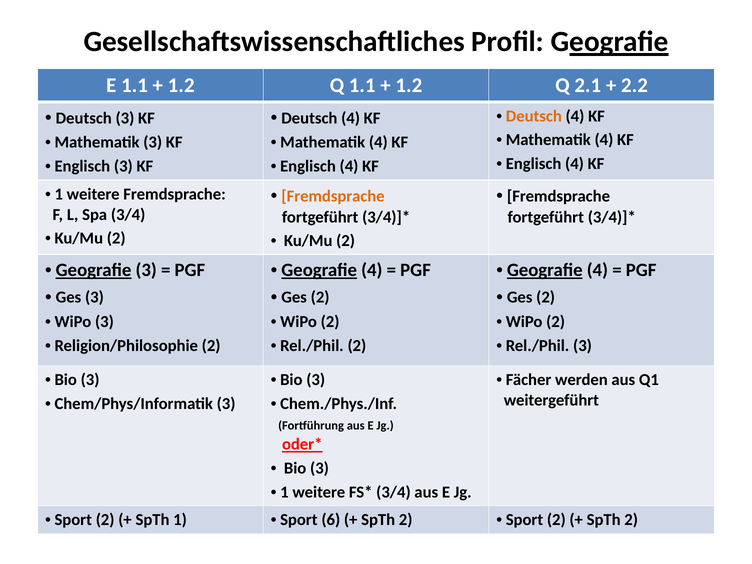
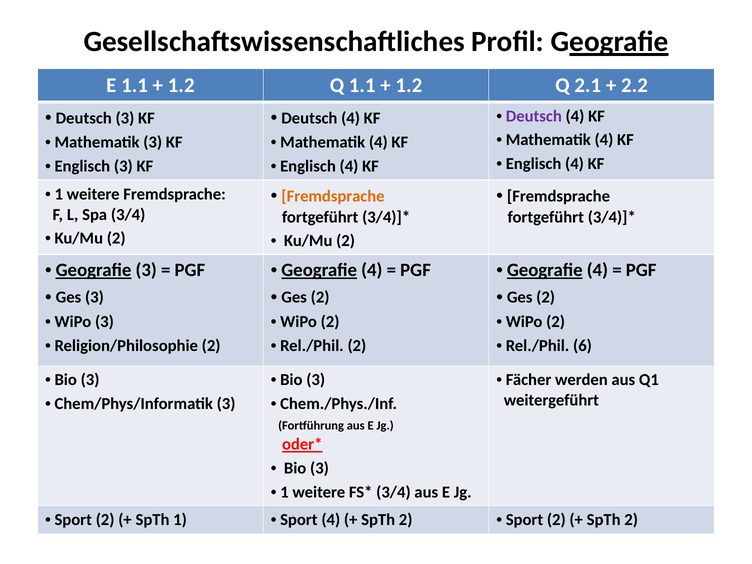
Deutsch colour: orange -> purple (534, 116)
Rel./Phil 3: 3 -> 6 (582, 346)
Sport 6: 6 -> 4 (331, 520)
